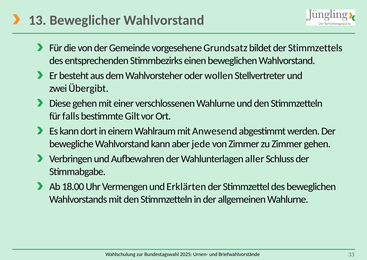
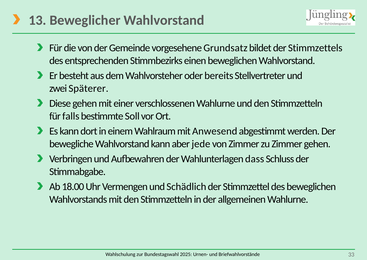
wollen: wollen -> bereits (219, 76)
Übergibt: Übergibt -> Späterer (88, 88)
Gilt: Gilt -> Soll (132, 116)
aller: aller -> dass (255, 159)
Erklärten: Erklärten -> Schädlich (186, 187)
